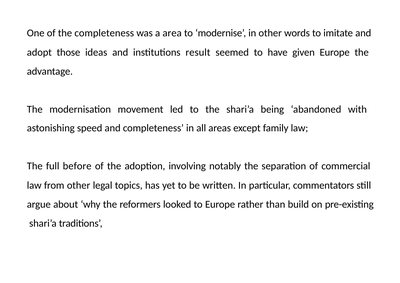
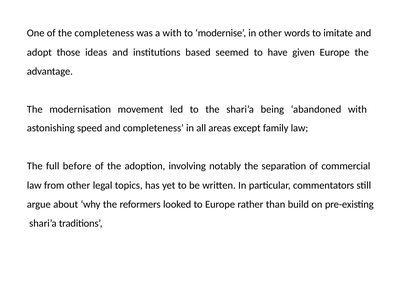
a area: area -> with (172, 33)
result: result -> based (198, 52)
